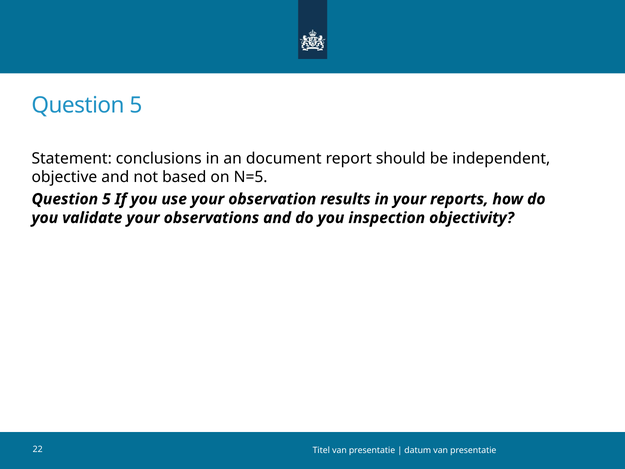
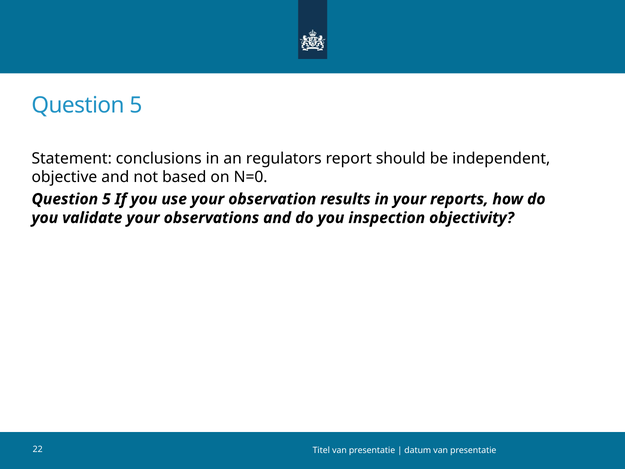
document: document -> regulators (284, 158)
N=5: N=5 -> N=0 (251, 177)
